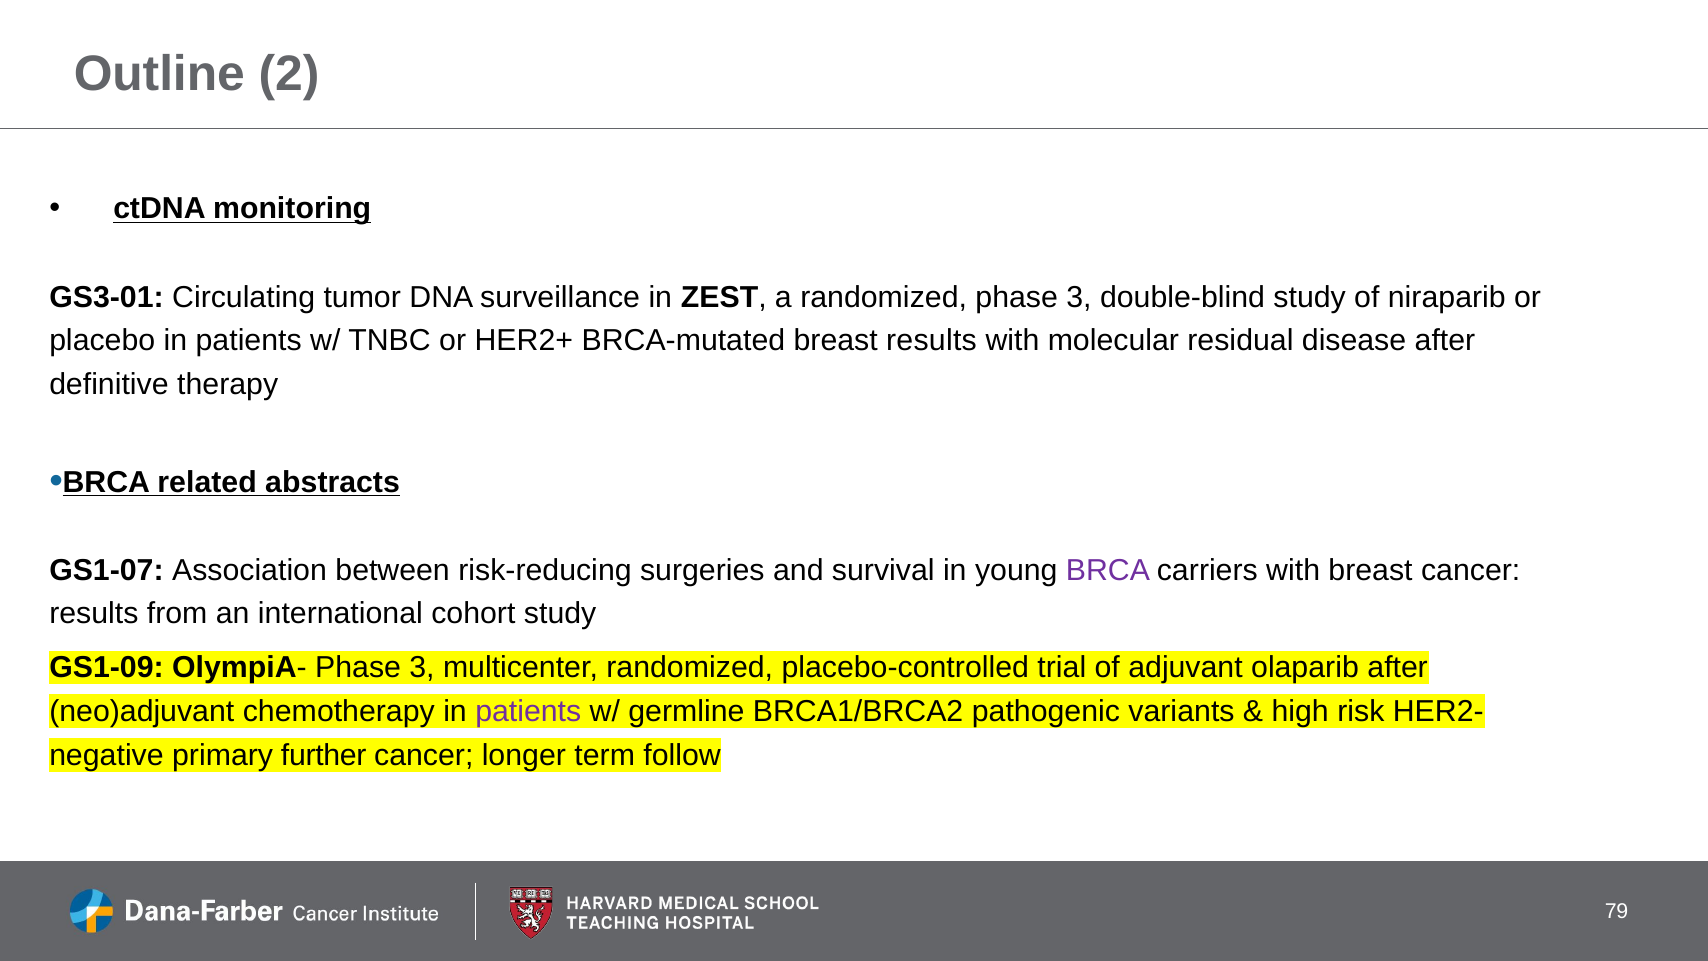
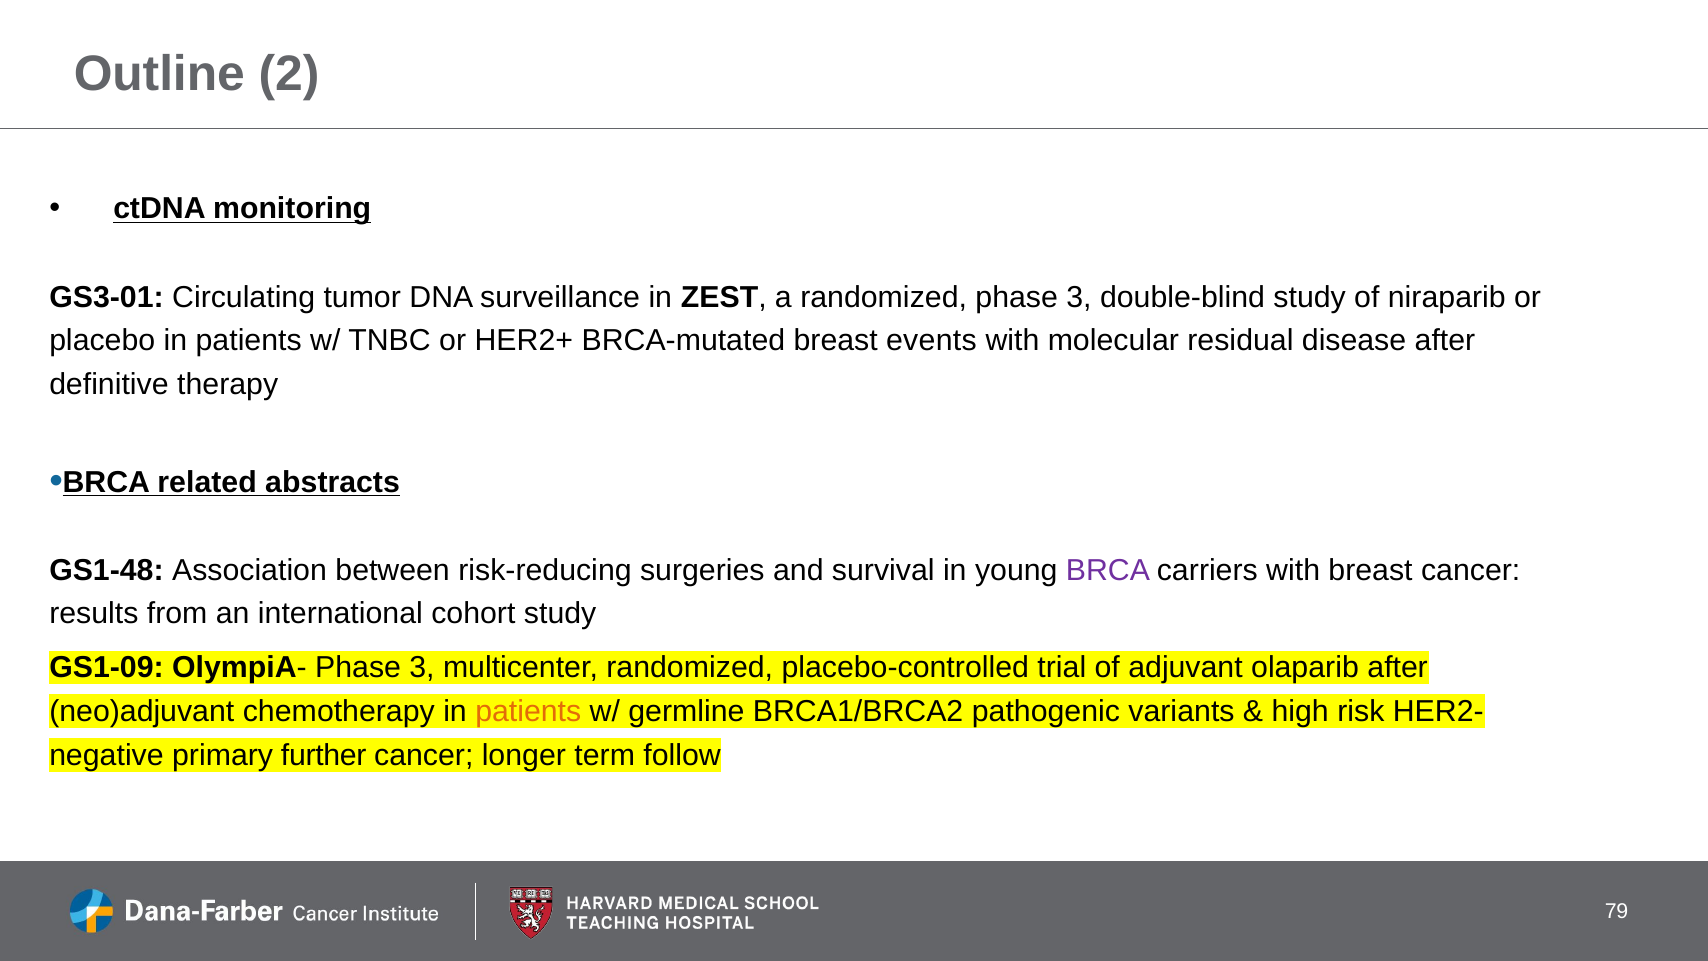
breast results: results -> events (931, 341)
GS1-07: GS1-07 -> GS1-48 (106, 570)
patients colour: purple -> orange (528, 711)
